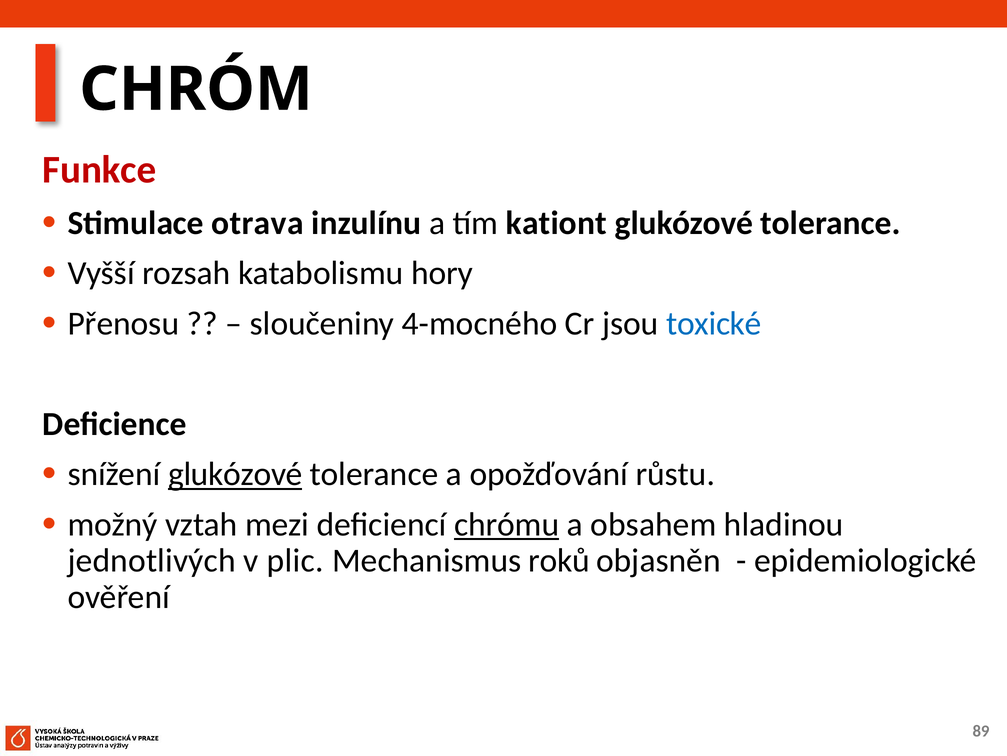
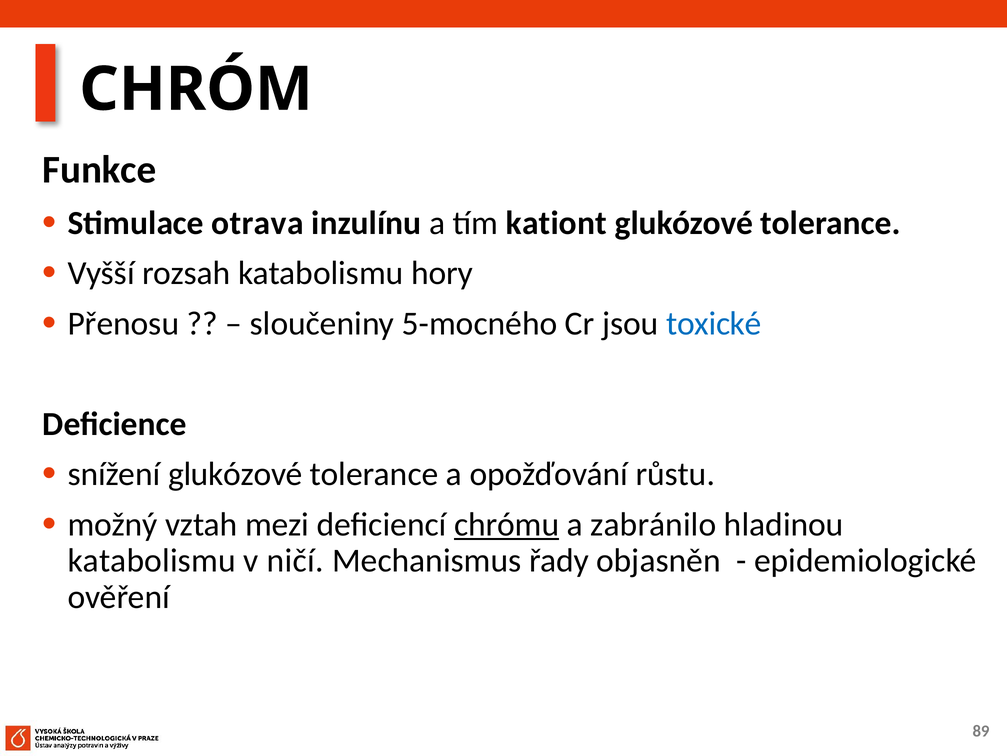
Funkce colour: red -> black (99, 169)
4-mocného: 4-mocného -> 5-mocného (480, 323)
glukózové underline: present -> none (235, 474)
obsahem: obsahem -> zabránilo (653, 524)
jednotlivých: jednotlivých -> katabolismu (152, 560)
plic: plic -> ničí (295, 560)
roků: roků -> řady (559, 560)
